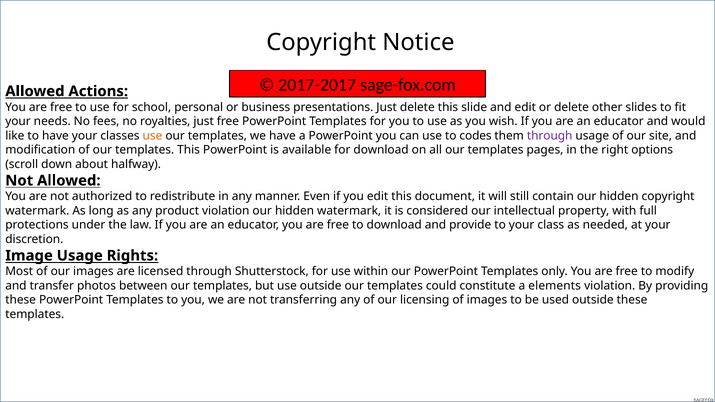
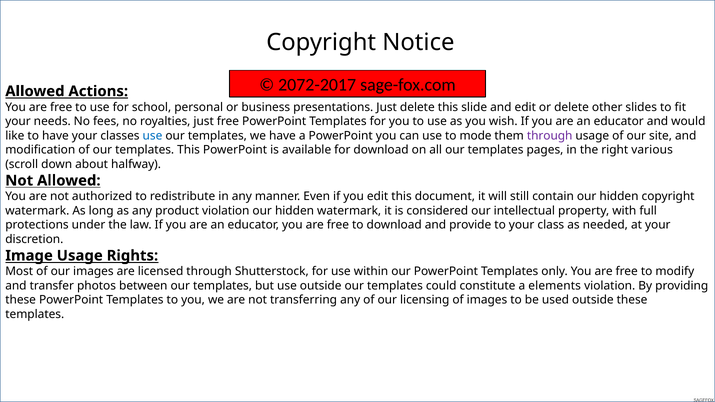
2017-2017: 2017-2017 -> 2072-2017 (317, 85)
use colour: orange -> blue (152, 136)
codes: codes -> mode (476, 136)
options: options -> various (652, 150)
